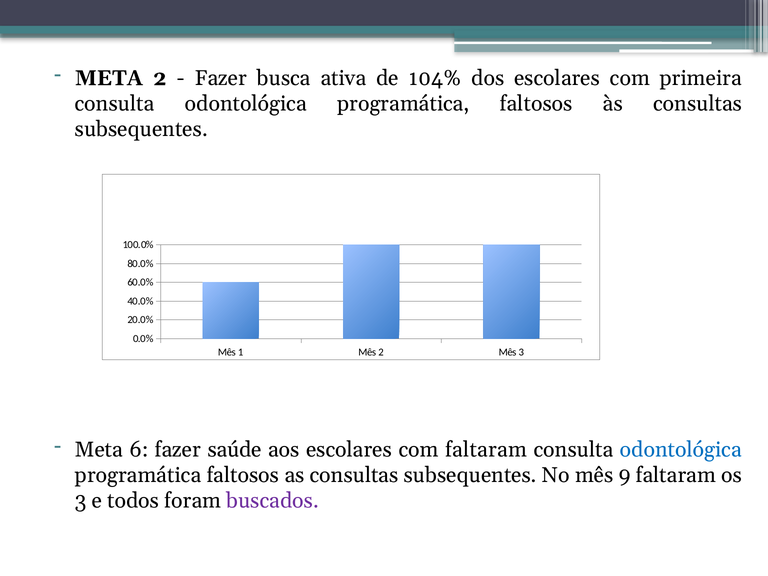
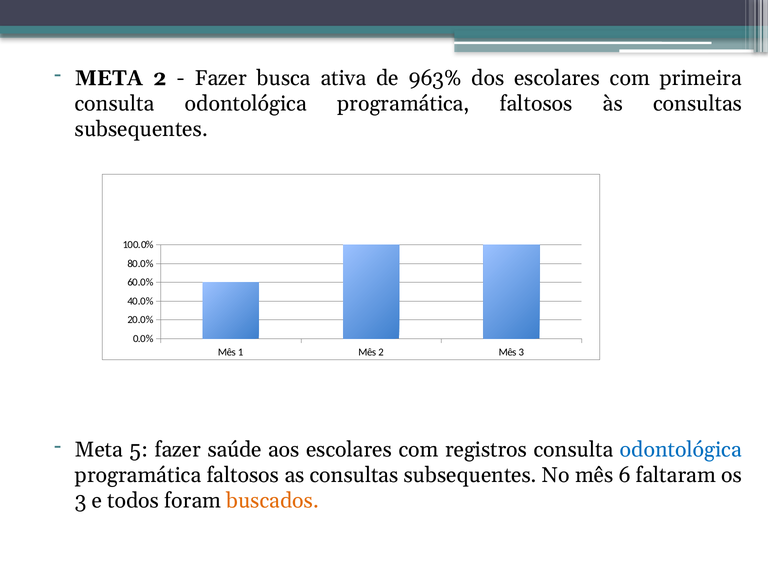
104%: 104% -> 963% (435, 78)
6: 6 -> 5 (139, 450)
com faltaram: faltaram -> registros (486, 450)
9: 9 -> 6 (625, 475)
buscados colour: purple -> orange (273, 501)
